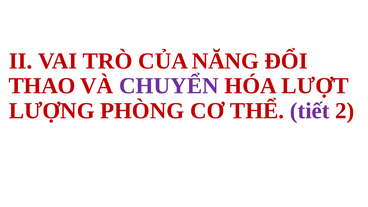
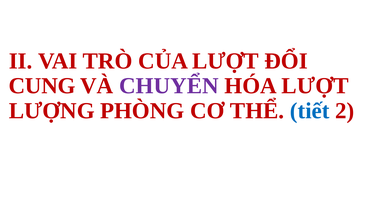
CỦA NĂNG: NĂNG -> LƯỢT (225, 61)
THAO: THAO -> CUNG (42, 86)
tiết colour: purple -> blue (310, 111)
